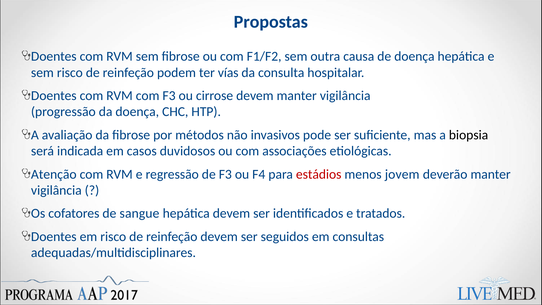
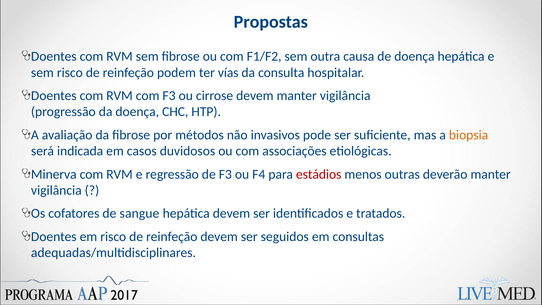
biopsia colour: black -> orange (469, 135)
Atenção: Atenção -> Minerva (54, 174)
jovem: jovem -> outras (402, 174)
